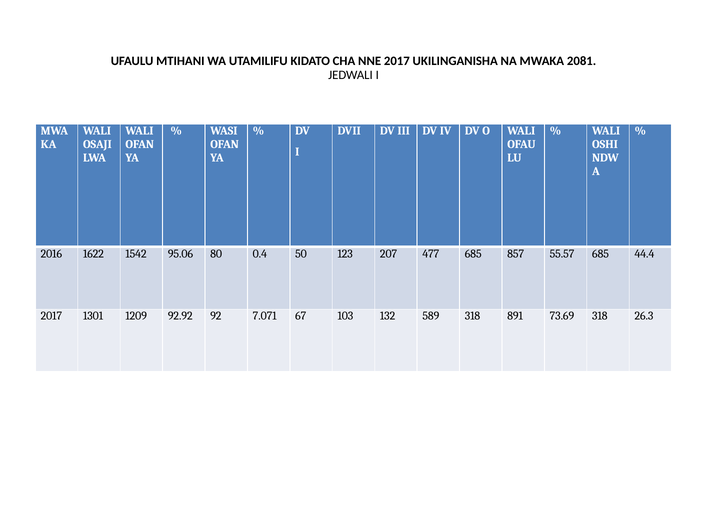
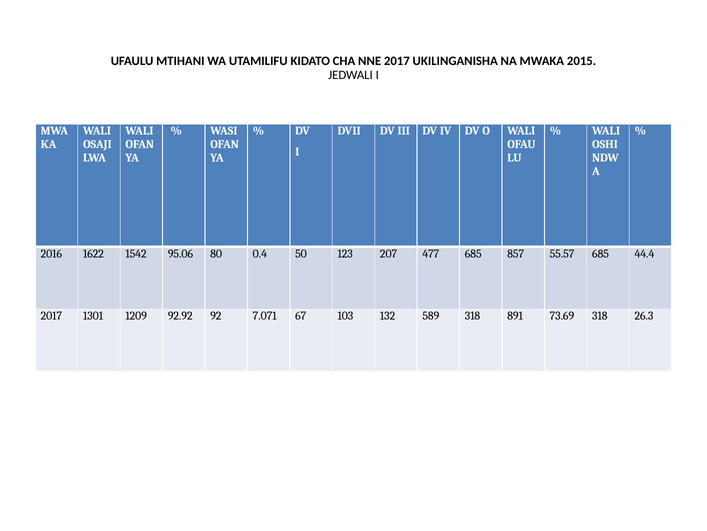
2081: 2081 -> 2015 (582, 61)
